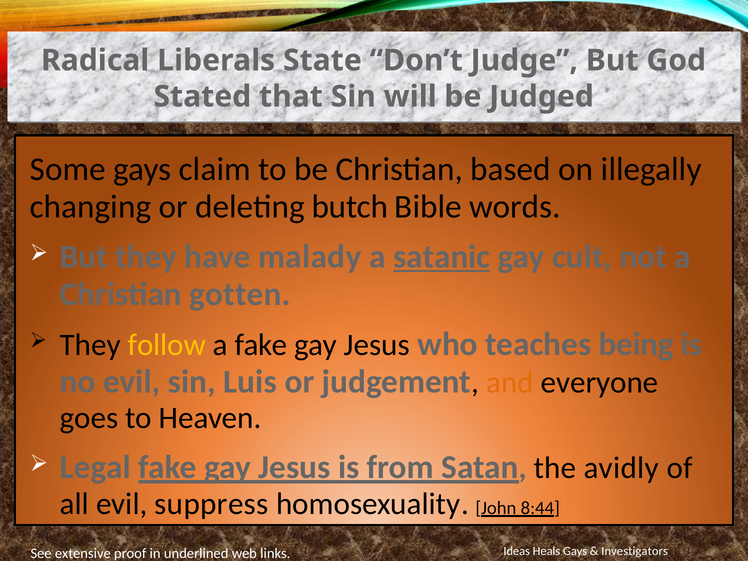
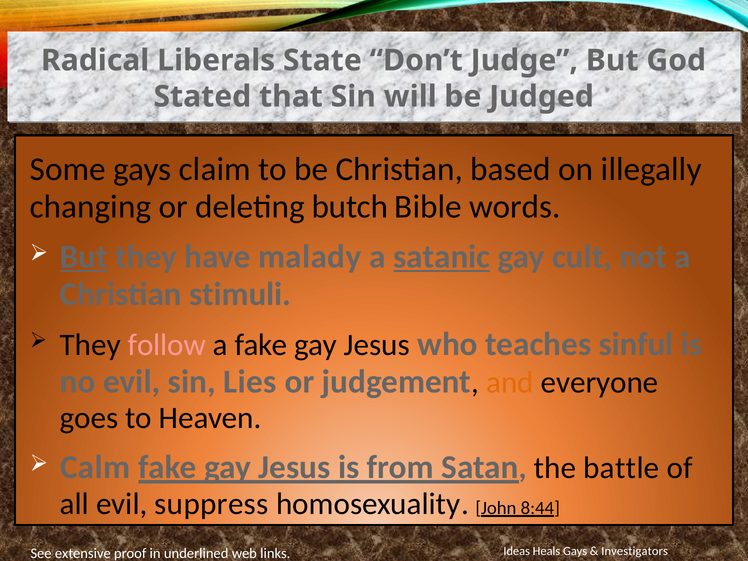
But underline: none -> present (84, 257)
gotten: gotten -> stimuli (240, 294)
follow colour: yellow -> pink (167, 345)
being: being -> sinful (636, 344)
Luis: Luis -> Lies (250, 382)
Legal: Legal -> Calm (95, 467)
avidly: avidly -> battle (621, 468)
